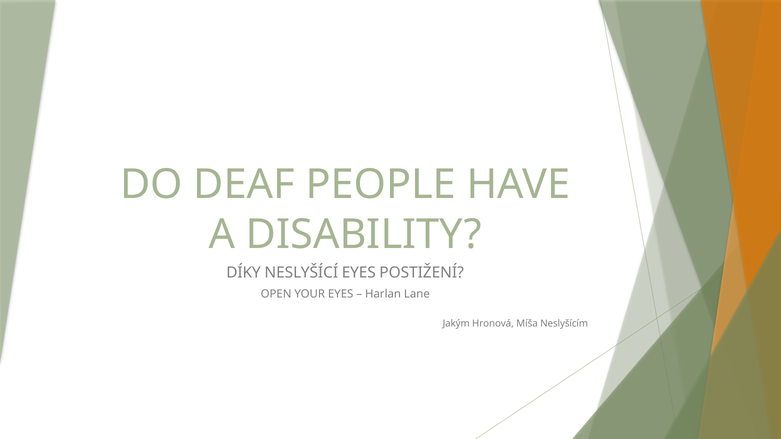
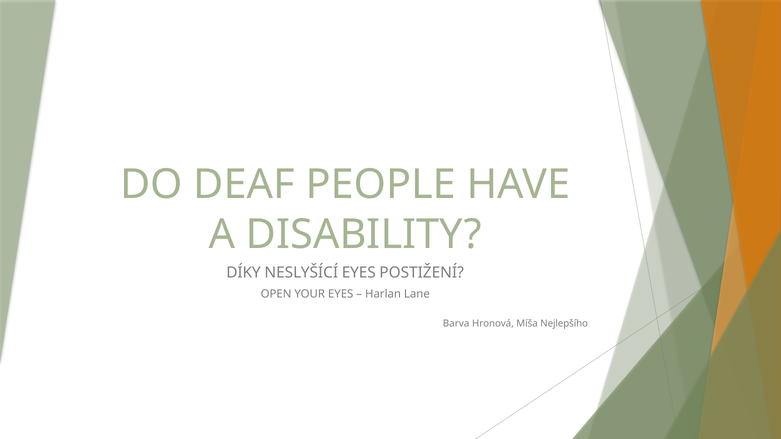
Jakým: Jakým -> Barva (456, 324)
Neslyšícím: Neslyšícím -> Nejlepšího (564, 324)
